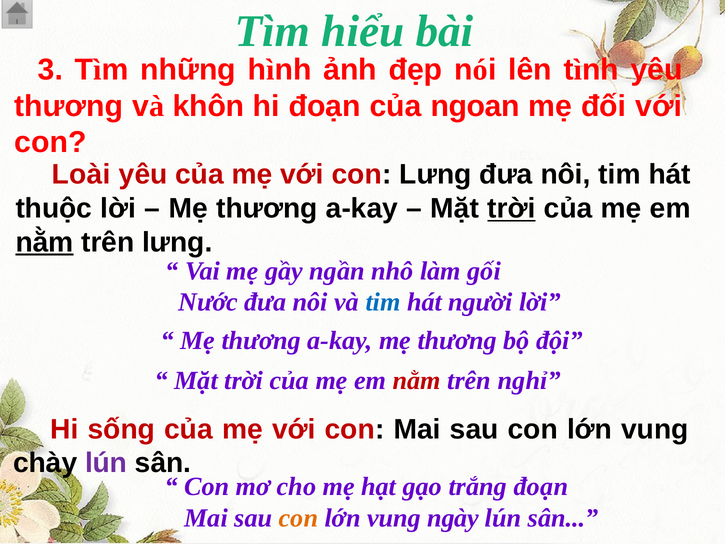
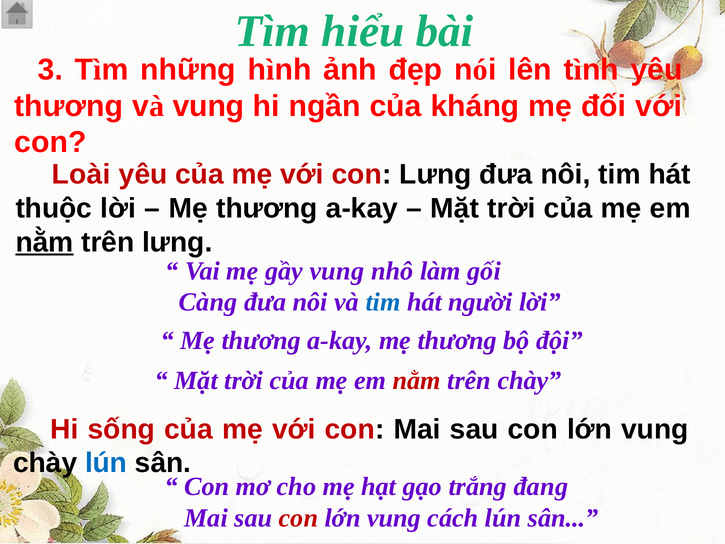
và khôn: khôn -> vung (209, 106)
hi đoạn: đoạn -> ngần (325, 106)
ngoan: ngoan -> kháng (475, 106)
trời underline: present -> none (511, 208)
gầy ngần: ngần -> vung (337, 271)
Nước: Nước -> Càng (208, 302)
trên nghỉ: nghỉ -> chày (529, 380)
lún colour: purple -> blue (106, 463)
trắng đoạn: đoạn -> đang (541, 486)
con colour: orange -> red (298, 518)
ngày: ngày -> cách (453, 518)
